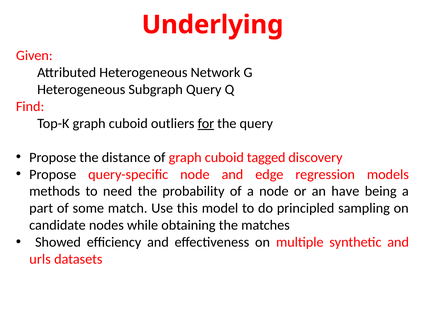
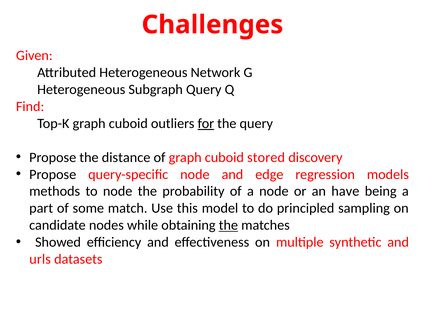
Underlying: Underlying -> Challenges (212, 25)
tagged: tagged -> stored (266, 158)
to need: need -> node (118, 192)
the underline: none -> present (228, 226)
